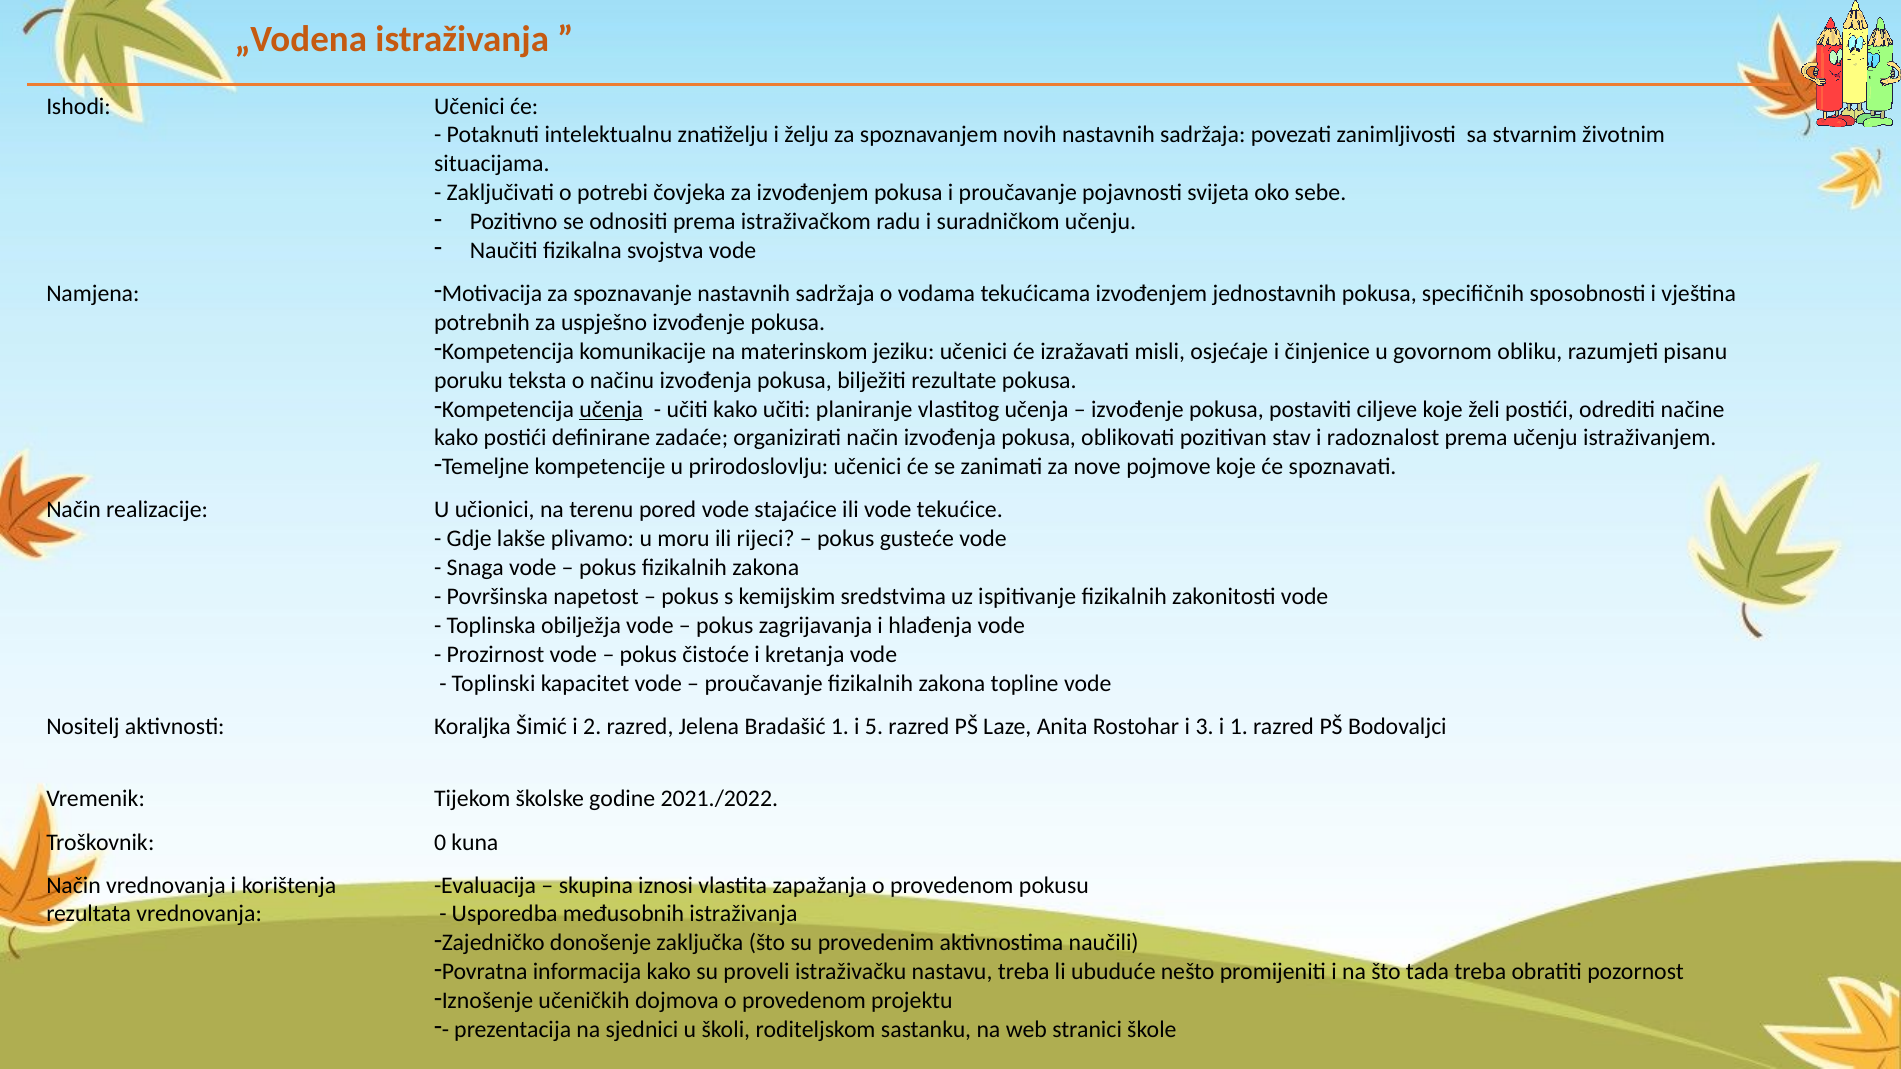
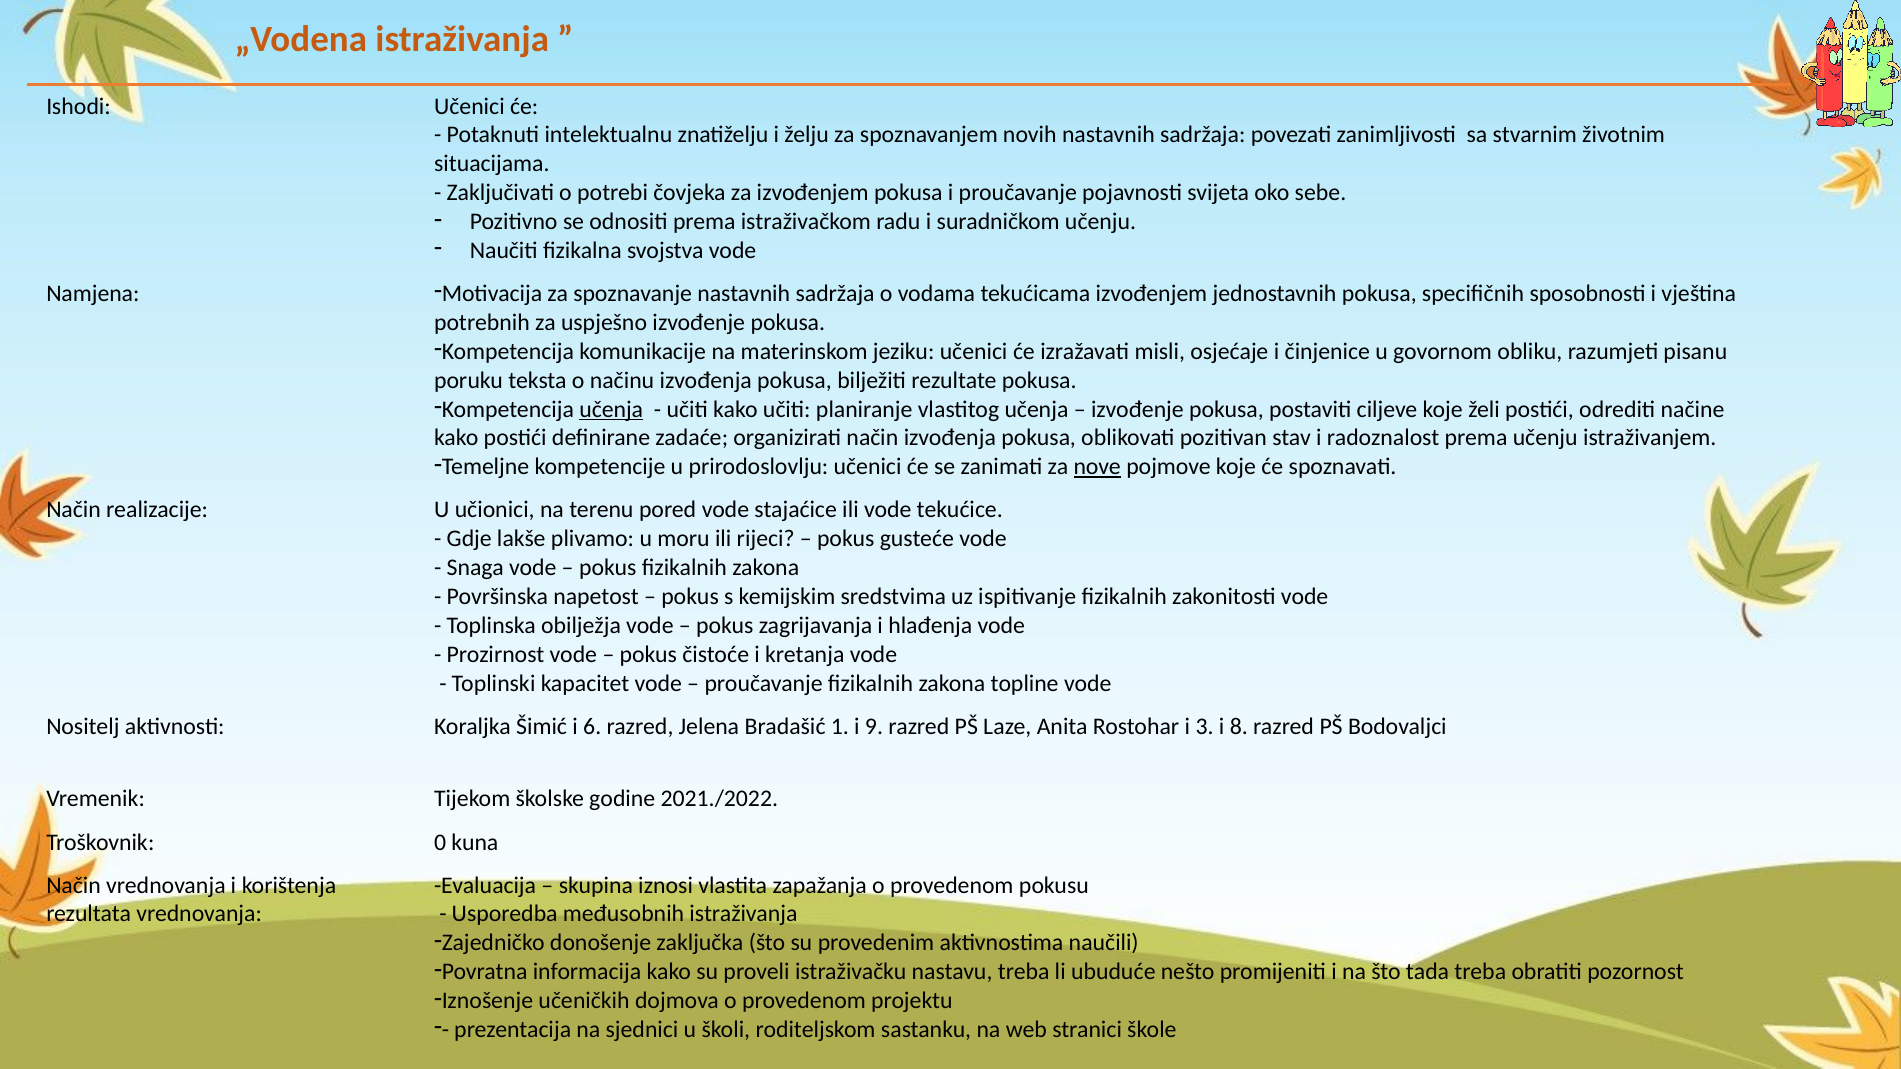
nove underline: none -> present (1097, 467)
2: 2 -> 6 (592, 727)
5: 5 -> 9 (874, 727)
i 1: 1 -> 8 (1239, 727)
